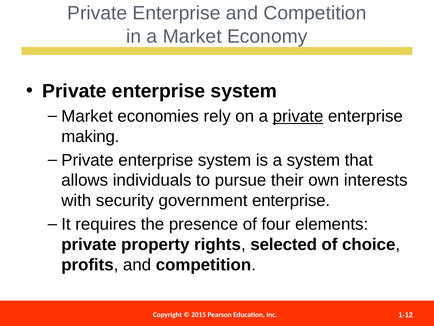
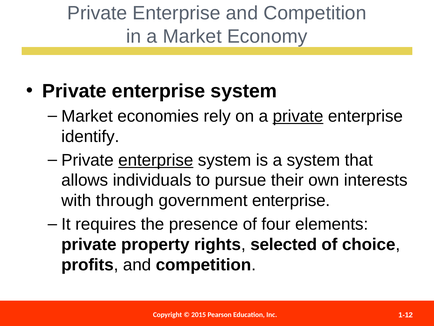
making: making -> identify (90, 136)
enterprise underline: none -> present (156, 160)
security: security -> through (125, 200)
